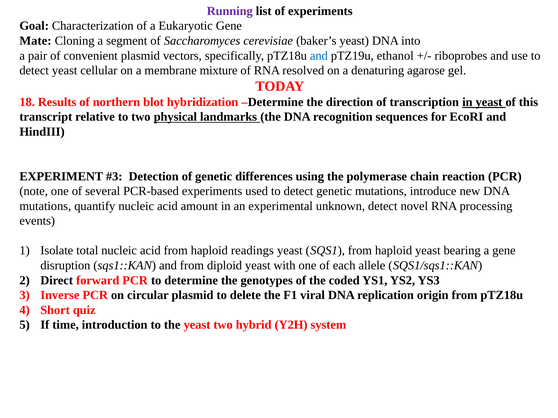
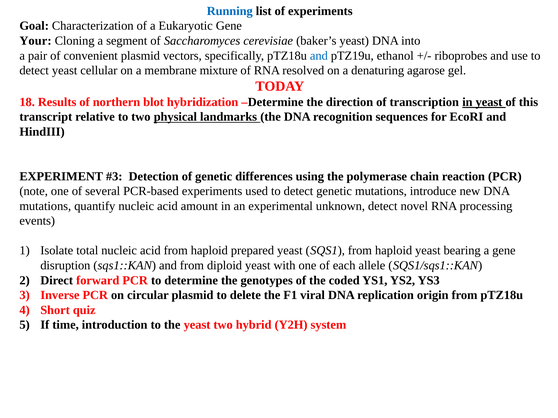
Running colour: purple -> blue (230, 11)
Mate: Mate -> Your (35, 41)
readings: readings -> prepared (252, 251)
